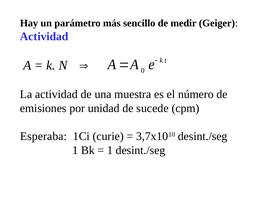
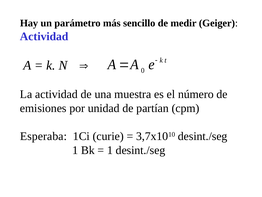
sucede: sucede -> partían (153, 108)
